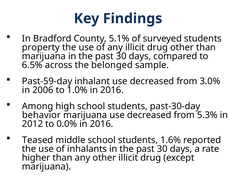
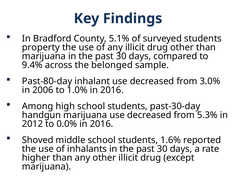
6.5%: 6.5% -> 9.4% (32, 65)
Past-59-day: Past-59-day -> Past-80-day (47, 81)
behavior: behavior -> handgun (41, 115)
Teased: Teased -> Shoved (38, 140)
